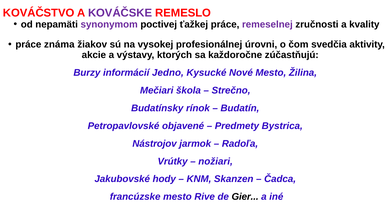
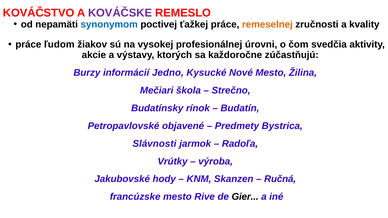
synonymom colour: purple -> blue (109, 24)
remeselnej colour: purple -> orange (267, 24)
známa: známa -> ľudom (59, 45)
Nástrojov: Nástrojov -> Slávnosti (154, 144)
nožiari: nožiari -> výroba (216, 161)
Čadca: Čadca -> Ručná (280, 179)
